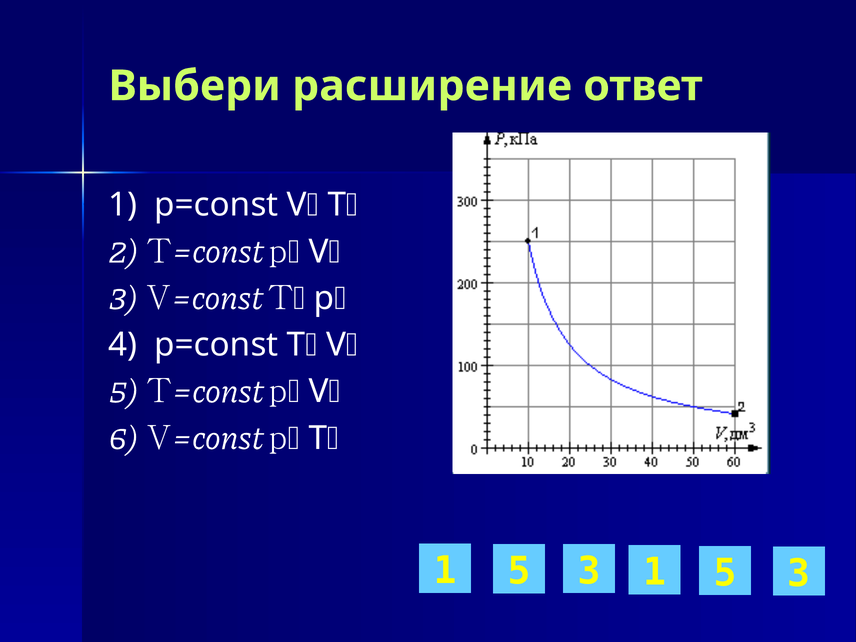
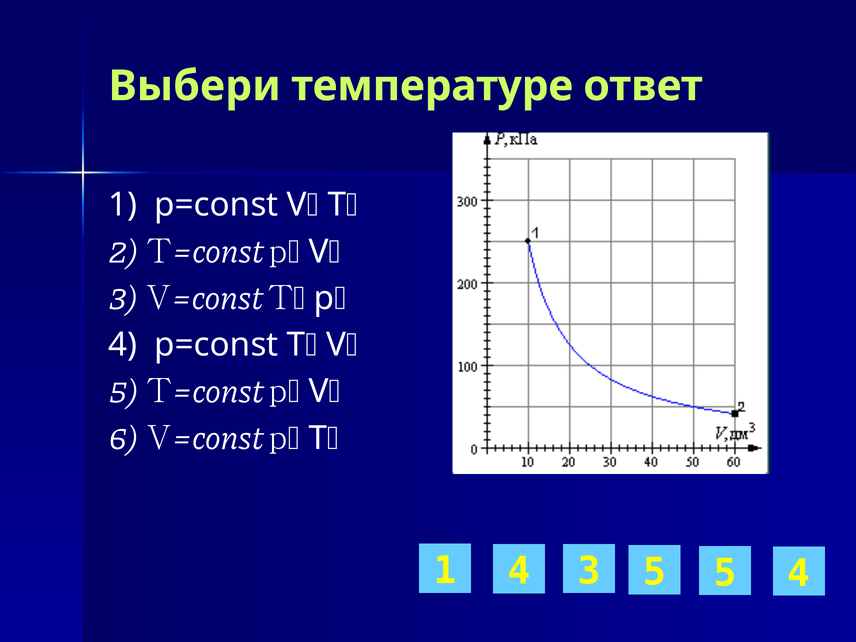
расширение: расширение -> температуре (432, 86)
5: 5 -> 4 (519, 571)
3 1: 1 -> 5 (655, 572)
3: 3 -> 4 (799, 574)
